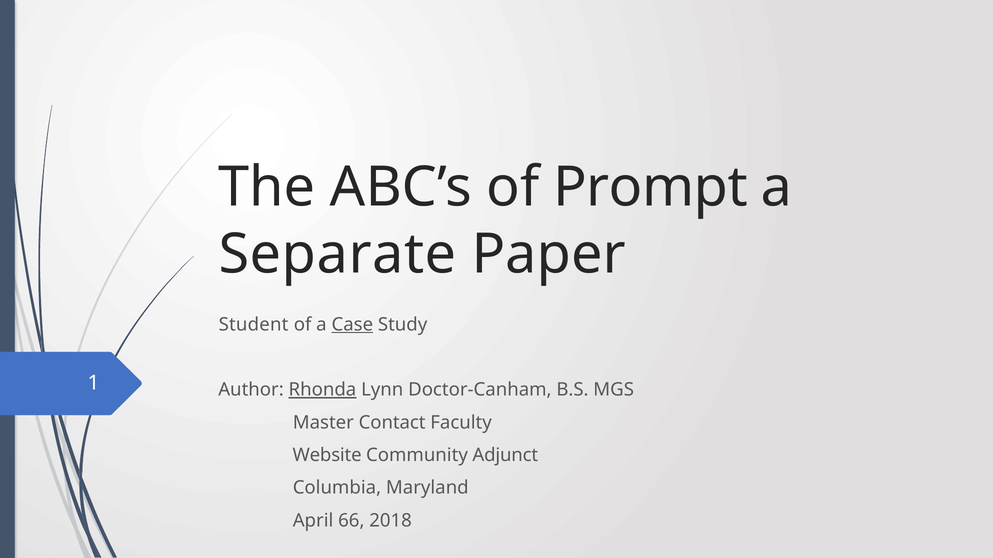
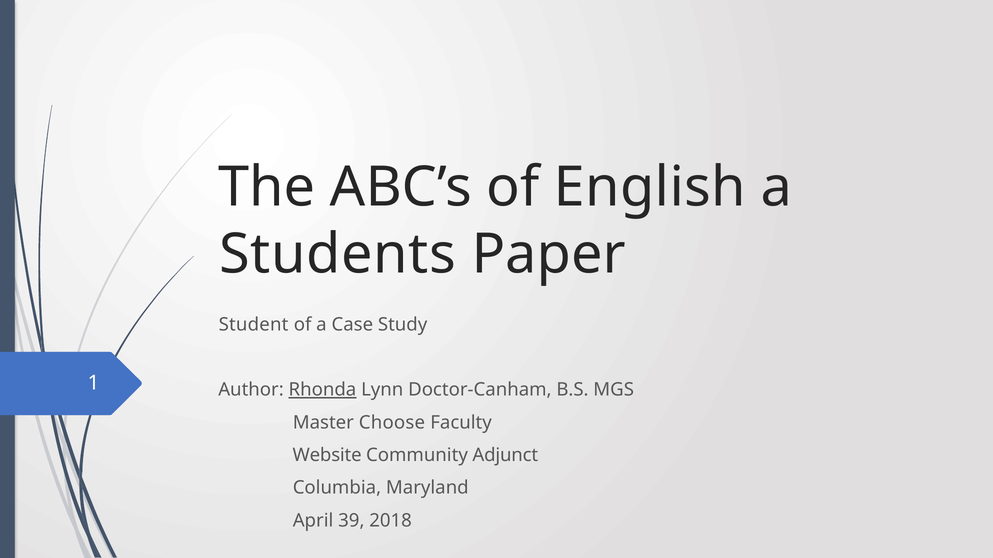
Prompt: Prompt -> English (650, 187)
Separate: Separate -> Students (338, 254)
Case underline: present -> none (352, 325)
Contact: Contact -> Choose (392, 423)
66: 66 -> 39 (351, 521)
